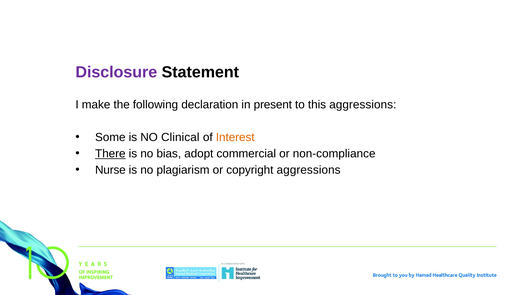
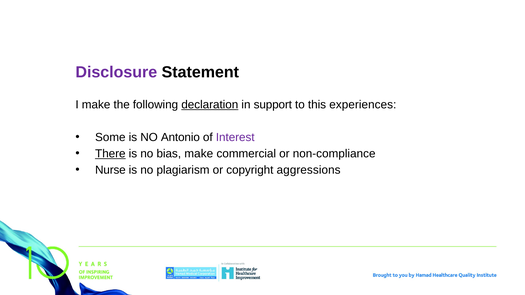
declaration underline: none -> present (210, 105)
present: present -> support (273, 105)
this aggressions: aggressions -> experiences (363, 105)
Clinical: Clinical -> Antonio (180, 138)
Interest colour: orange -> purple (235, 138)
bias adopt: adopt -> make (199, 154)
